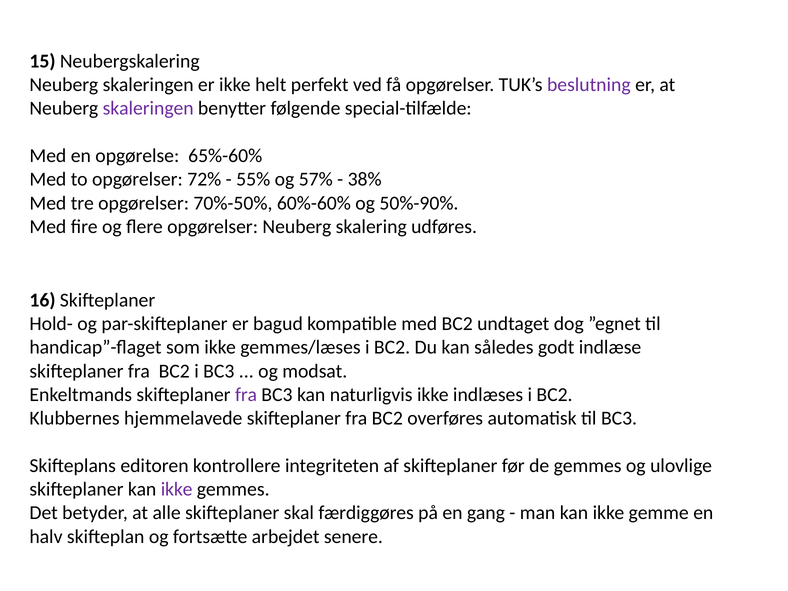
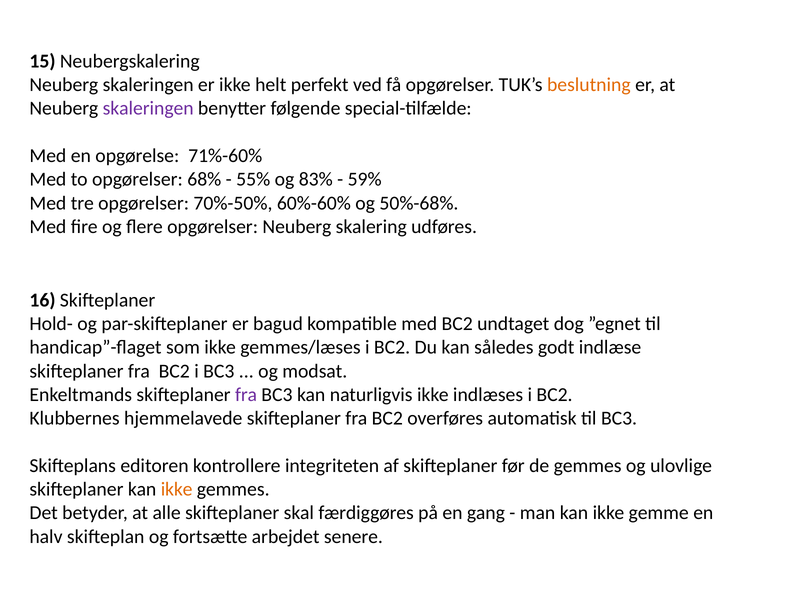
beslutning colour: purple -> orange (589, 85)
65%-60%: 65%-60% -> 71%-60% (225, 156)
72%: 72% -> 68% (204, 179)
57%: 57% -> 83% (316, 179)
38%: 38% -> 59% (365, 179)
50%-90%: 50%-90% -> 50%-68% (419, 203)
ikke colour: purple -> orange (177, 489)
